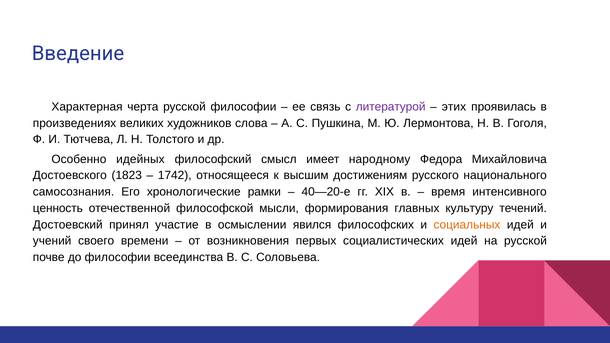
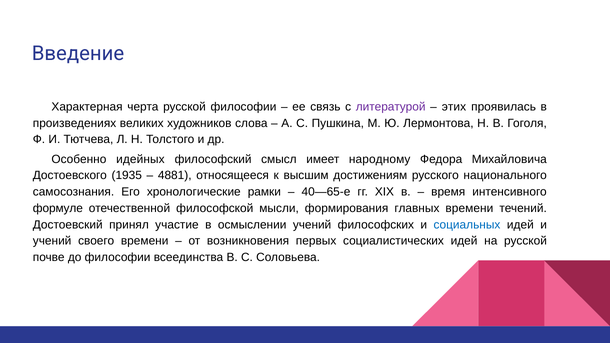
1823: 1823 -> 1935 (127, 176)
1742: 1742 -> 4881 (175, 176)
40—20-е: 40—20-е -> 40—65-е (326, 192)
ценность: ценность -> формуле (58, 208)
главных культуру: культуру -> времени (469, 208)
осмыслении явился: явился -> учений (312, 225)
социальных colour: orange -> blue (467, 225)
